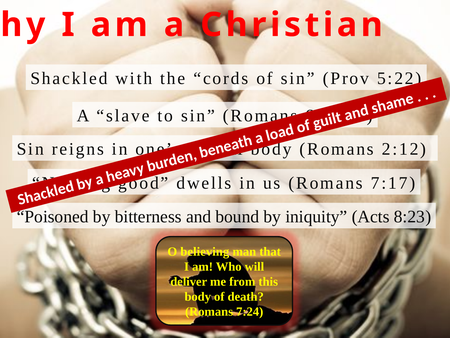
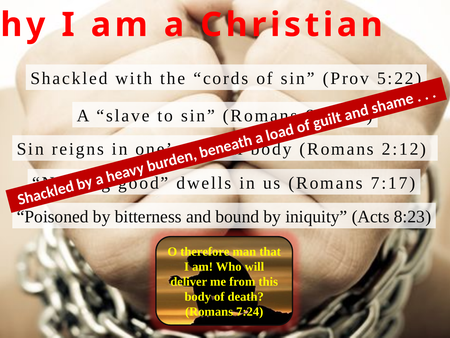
believing: believing -> therefore (205, 251)
